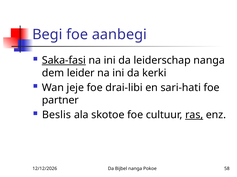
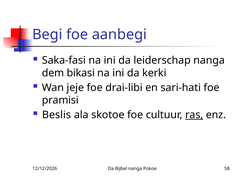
Saka-fasi underline: present -> none (64, 61)
leider: leider -> bikasi (81, 73)
partner: partner -> pramisi (60, 101)
